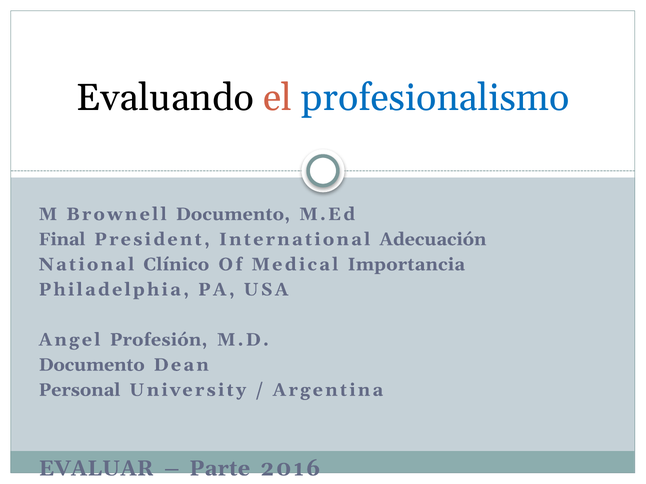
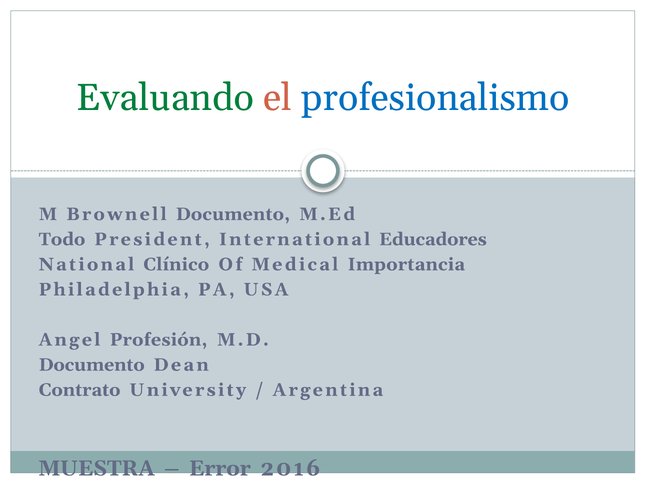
Evaluando colour: black -> green (165, 98)
Final: Final -> Todo (62, 240)
Adecuación: Adecuación -> Educadores (433, 240)
Personal: Personal -> Contrato (80, 390)
EVALUAR: EVALUAR -> MUESTRA (97, 469)
Parte: Parte -> Error (220, 469)
